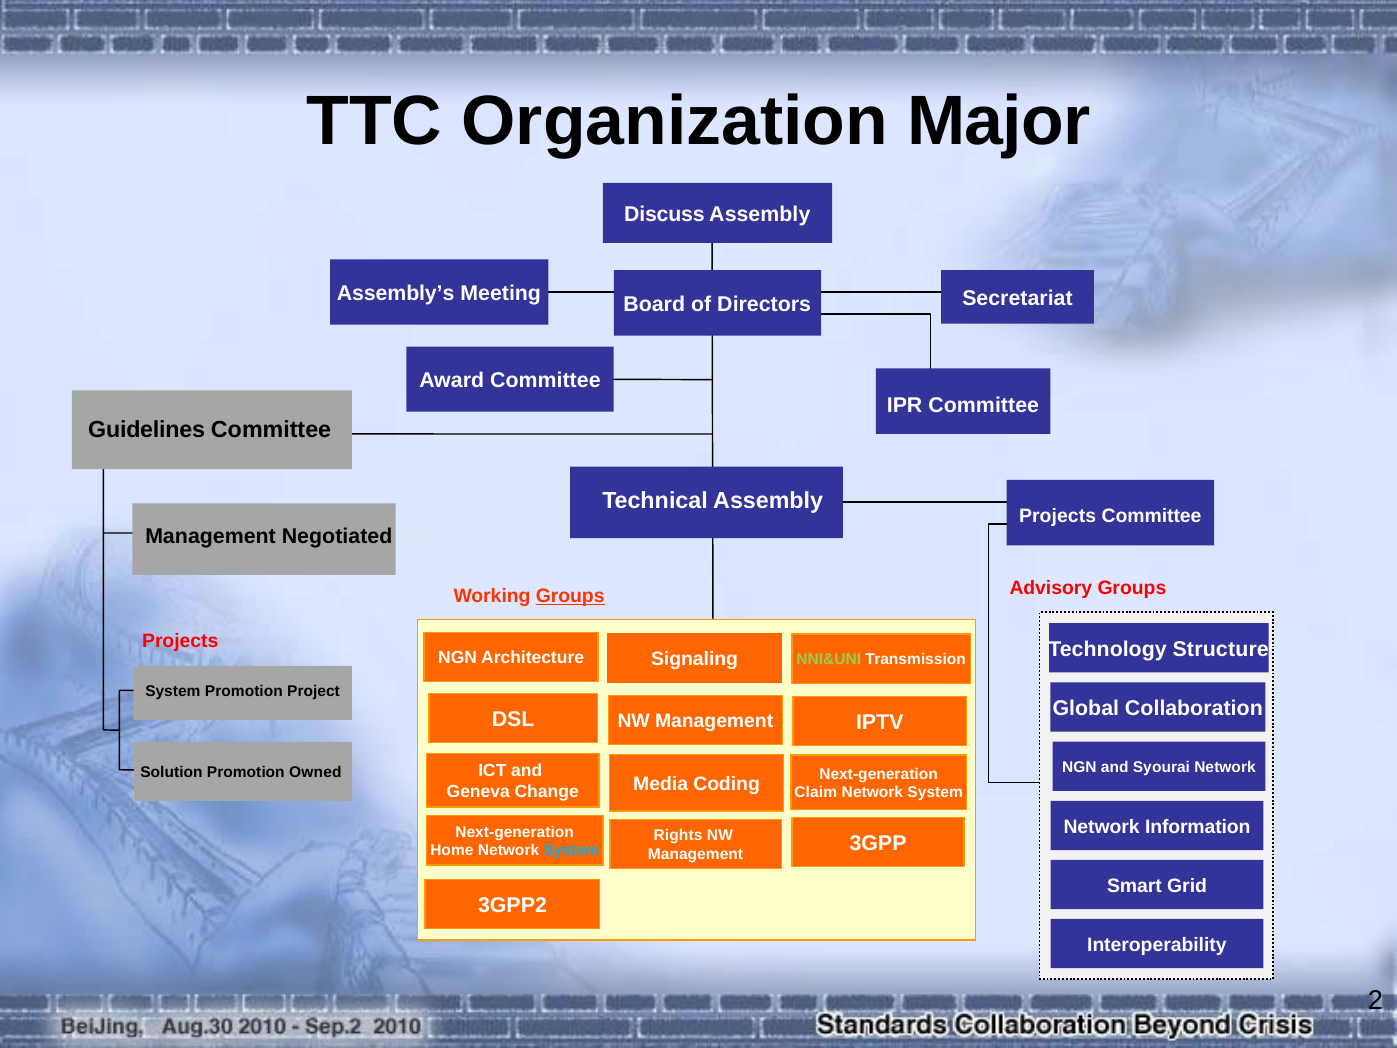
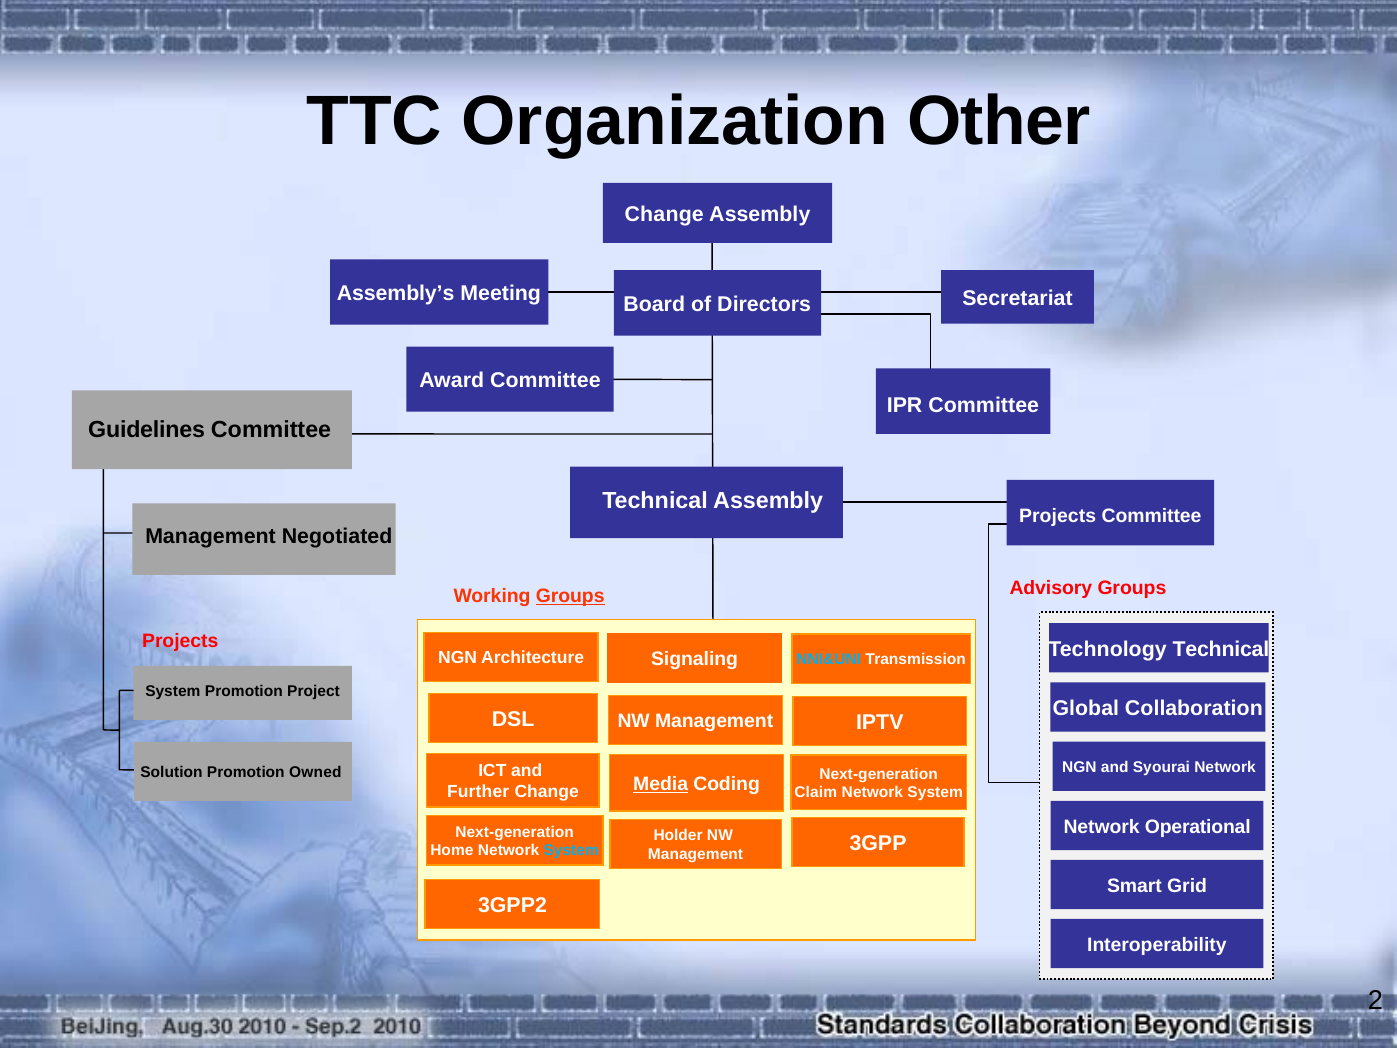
Major: Major -> Other (999, 121)
Discuss: Discuss -> Change (664, 214)
Technology Structure: Structure -> Technical (1221, 649)
NNI&UNI colour: light green -> light blue (829, 660)
Media underline: none -> present (661, 784)
Geneva: Geneva -> Further (478, 792)
Information: Information -> Operational (1198, 827)
Rights: Rights -> Holder (678, 836)
